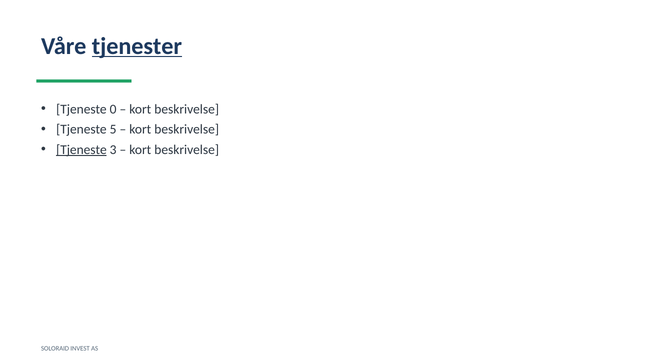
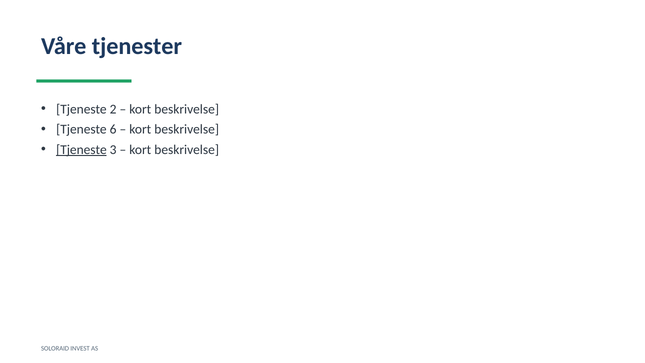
tjenester underline: present -> none (137, 46)
0: 0 -> 2 (113, 109)
5: 5 -> 6 (113, 129)
